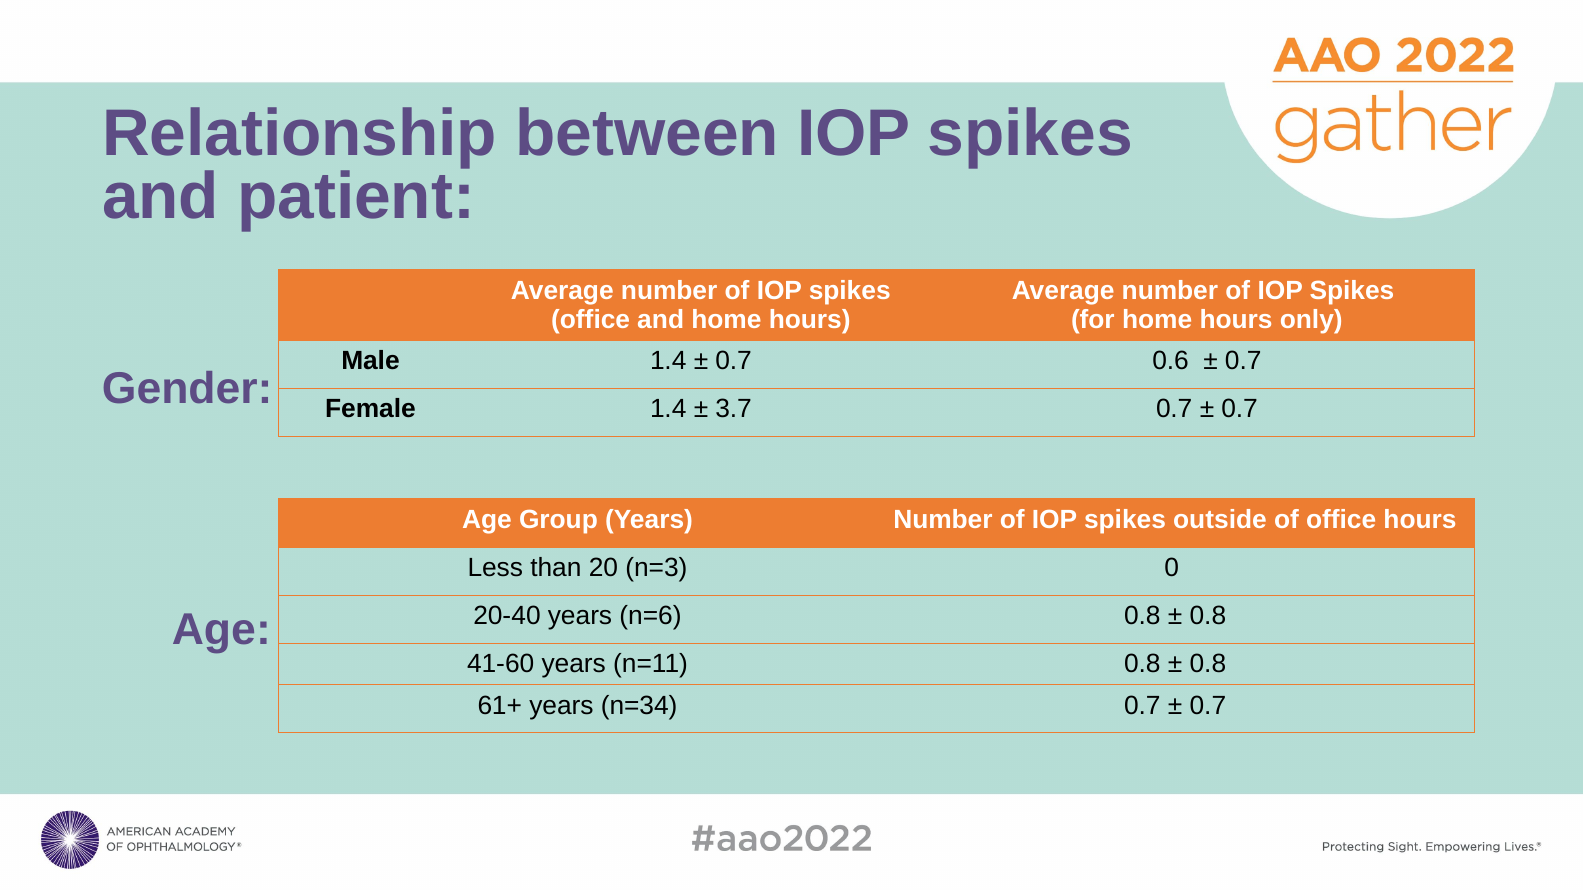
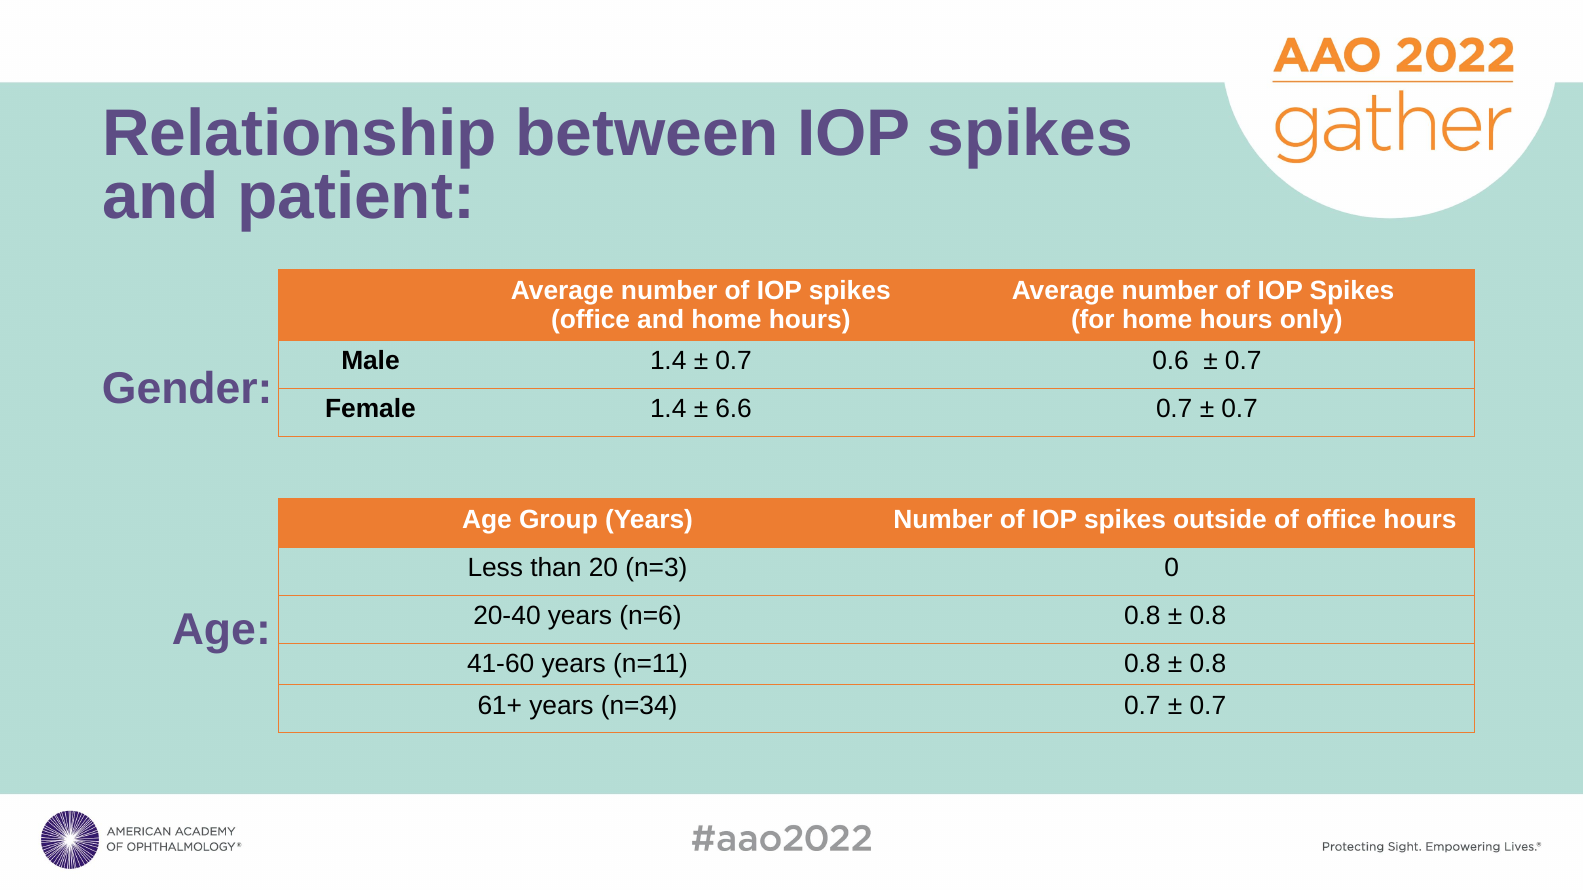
3.7: 3.7 -> 6.6 (734, 409)
